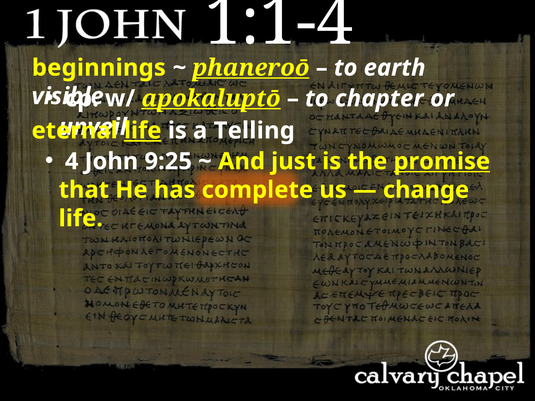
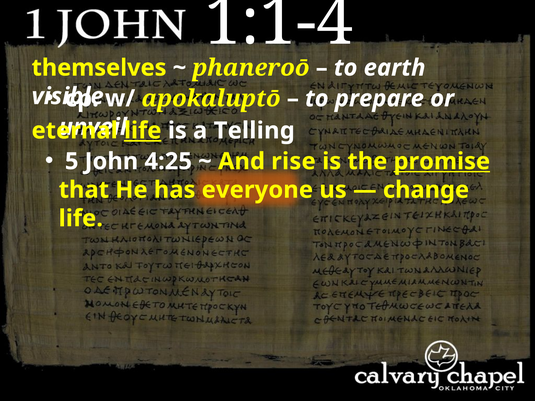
beginnings: beginnings -> themselves (99, 68)
phaneroō underline: present -> none (251, 68)
apokaluptō underline: present -> none (211, 99)
chapter: chapter -> prepare (379, 99)
4: 4 -> 5 (72, 161)
9:25: 9:25 -> 4:25 (168, 161)
just: just -> rise (293, 161)
complete: complete -> everyone (257, 190)
